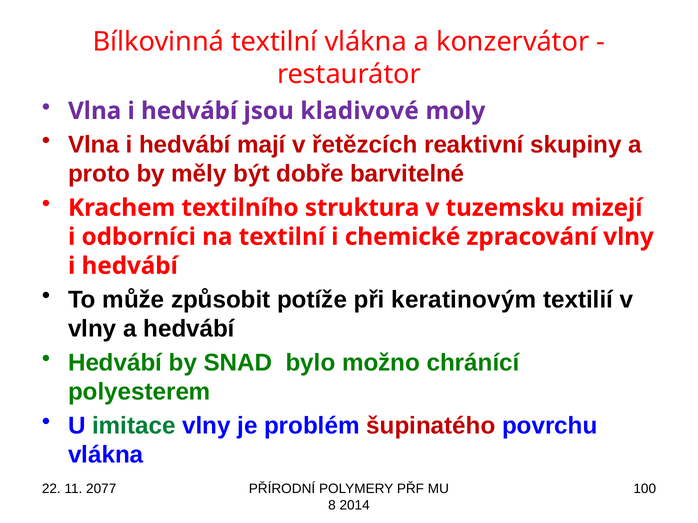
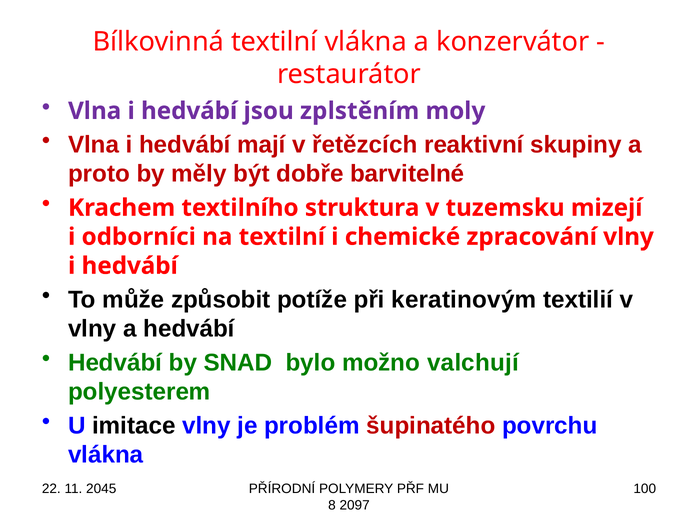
kladivové: kladivové -> zplstěním (360, 111)
chránící: chránící -> valchují (473, 363)
imitace colour: green -> black (134, 426)
2077: 2077 -> 2045 (101, 489)
2014: 2014 -> 2097 (355, 506)
